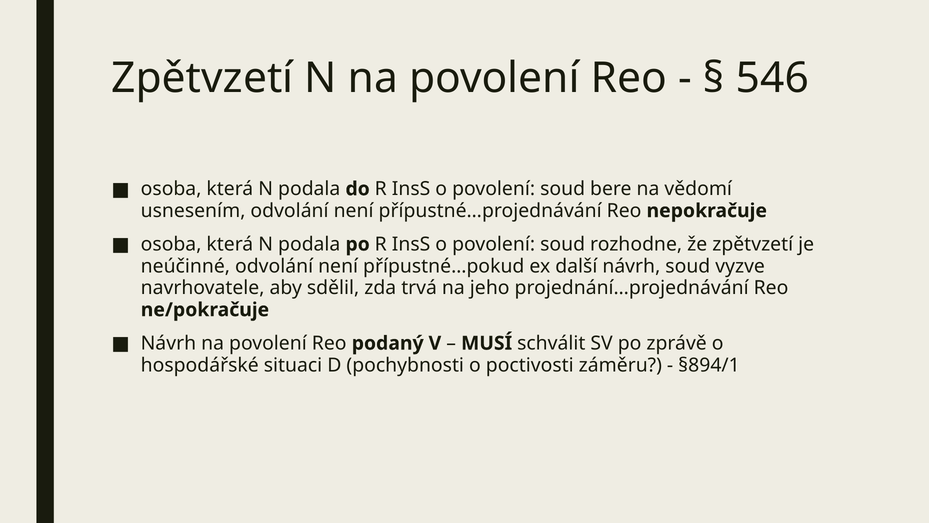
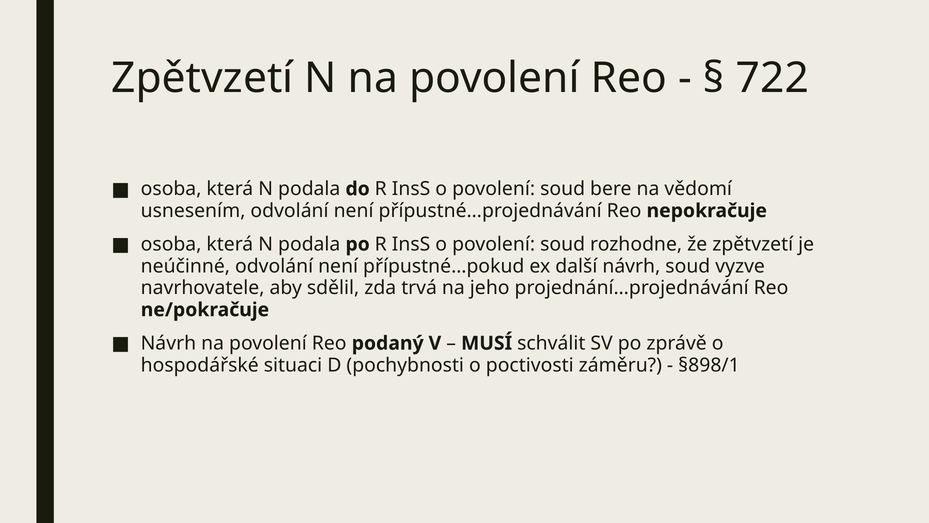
546: 546 -> 722 (772, 78)
§894/1: §894/1 -> §898/1 (709, 365)
